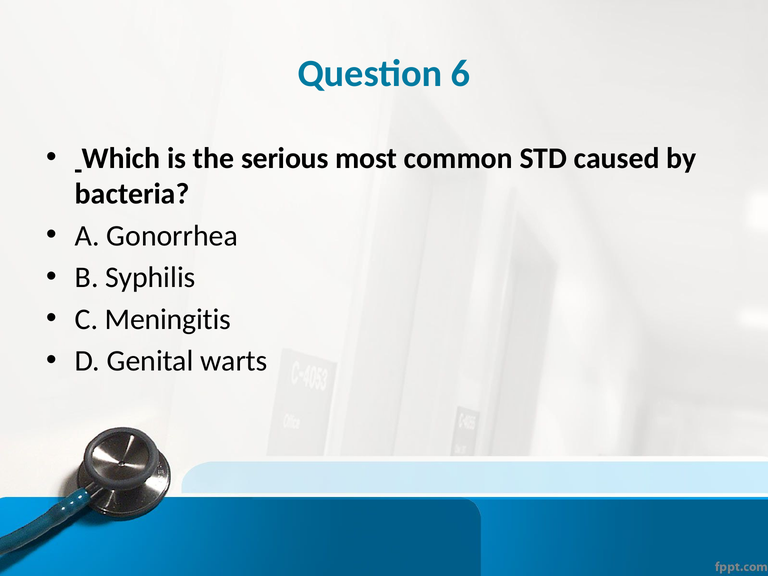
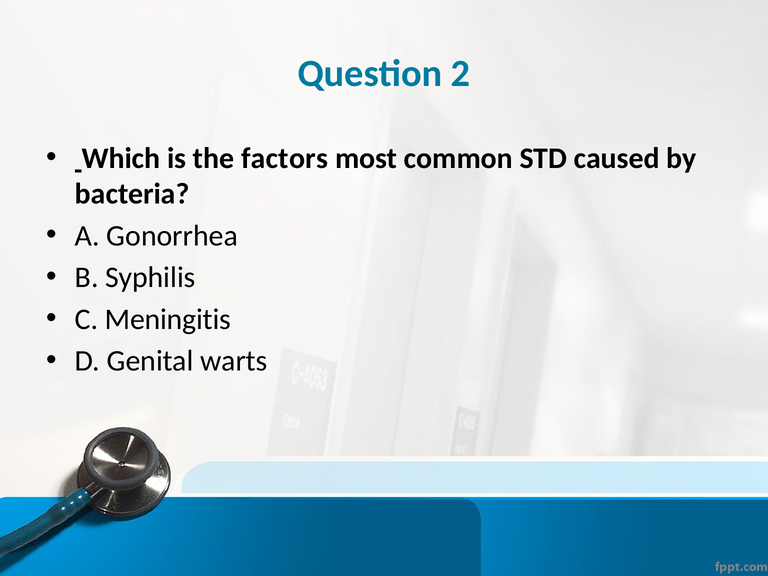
6: 6 -> 2 (461, 74)
serious: serious -> factors (285, 158)
